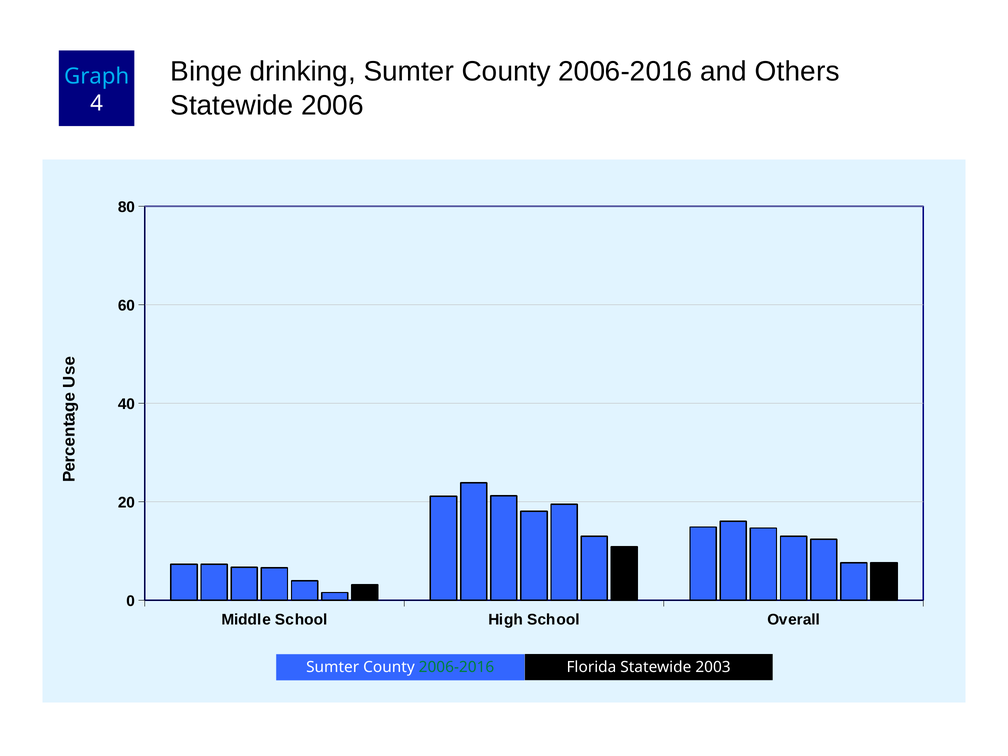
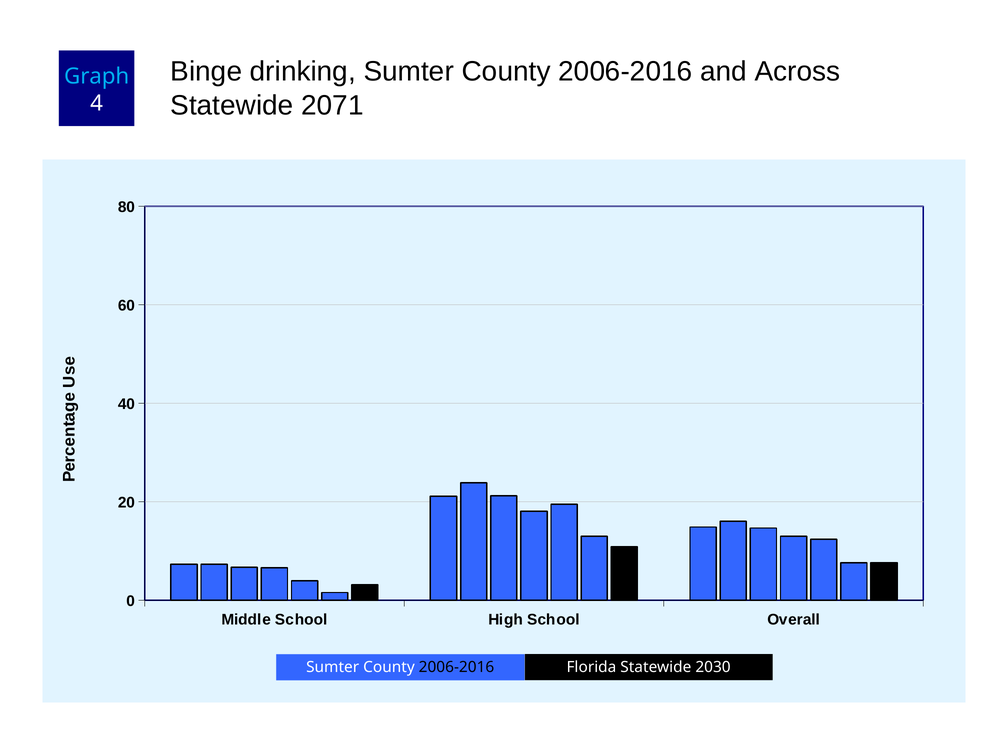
Others: Others -> Across (797, 72)
2006: 2006 -> 2071 (332, 105)
2006-2016 colour: green -> black (456, 667)
2003: 2003 -> 2030 (713, 667)
